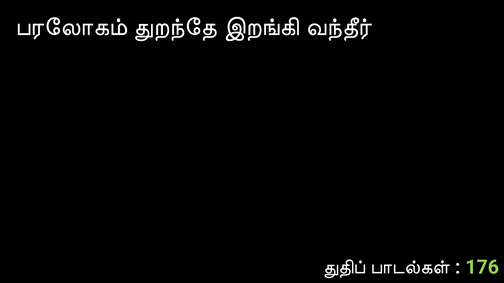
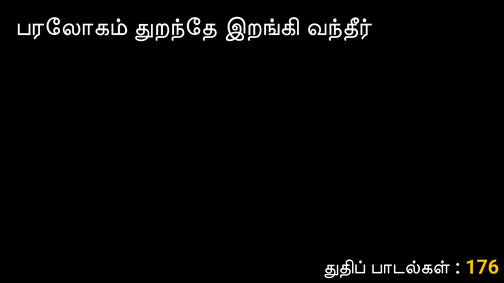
176 colour: light green -> yellow (482, 268)
